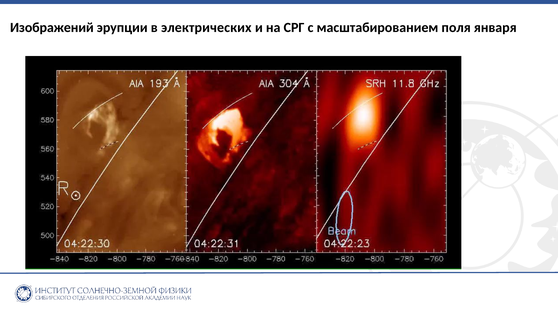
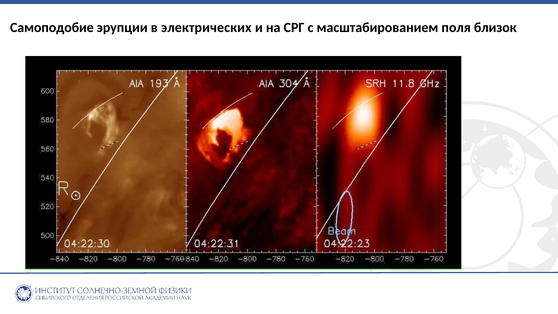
Изображений: Изображений -> Самоподобие (52, 27)
января: января -> близок (495, 27)
